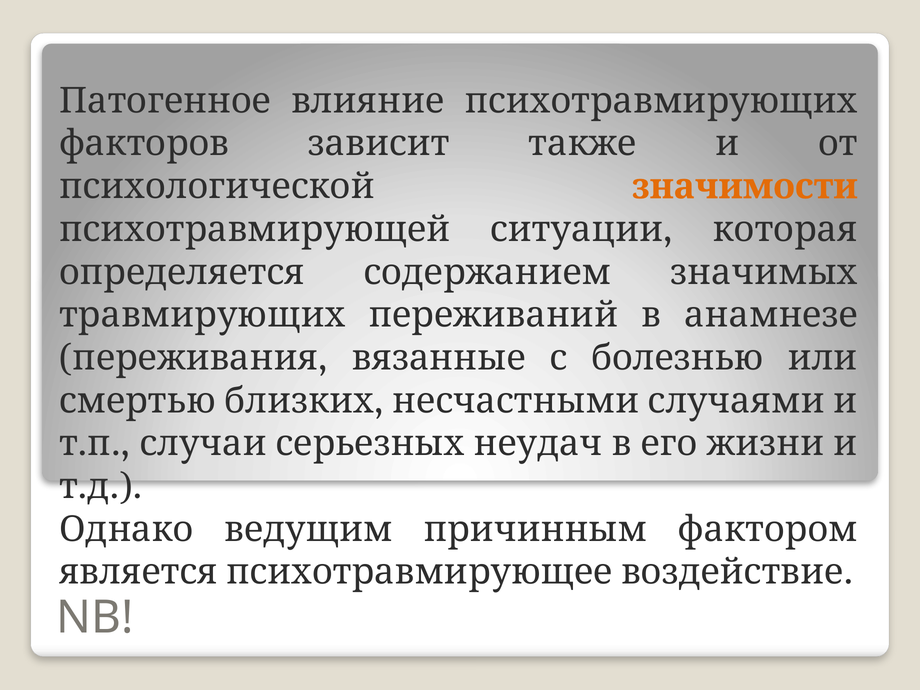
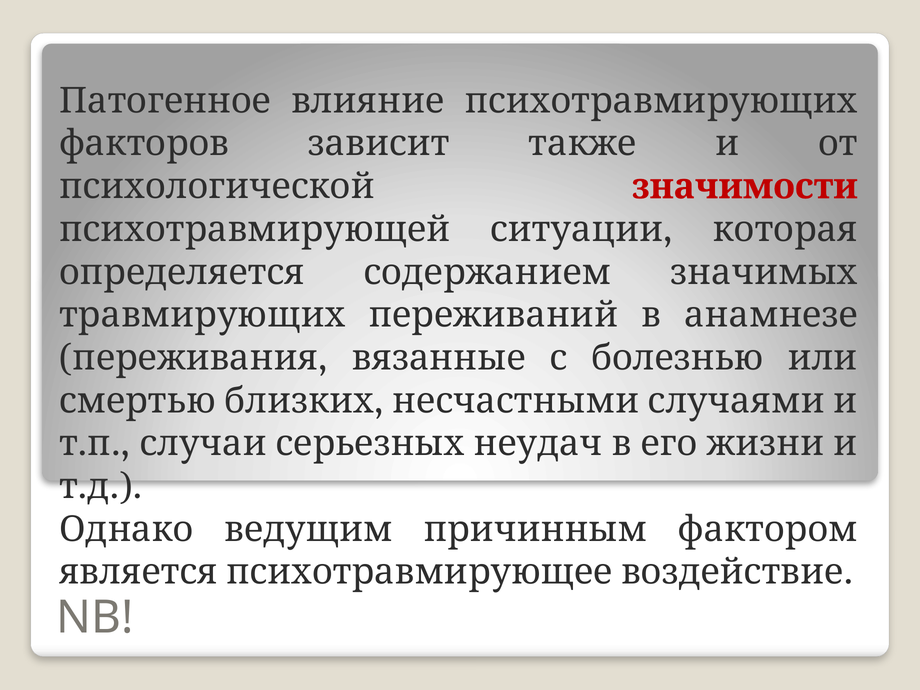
значимости colour: orange -> red (745, 187)
